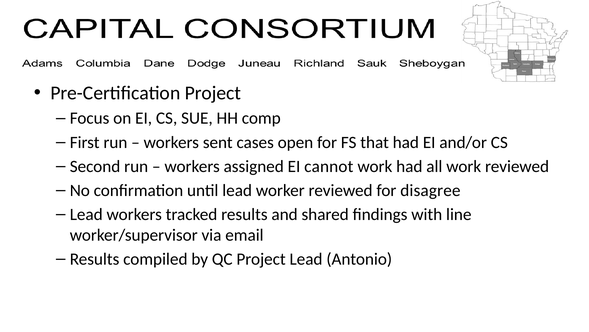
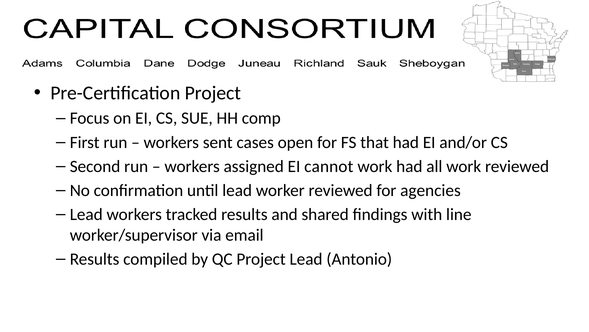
disagree: disagree -> agencies (430, 190)
